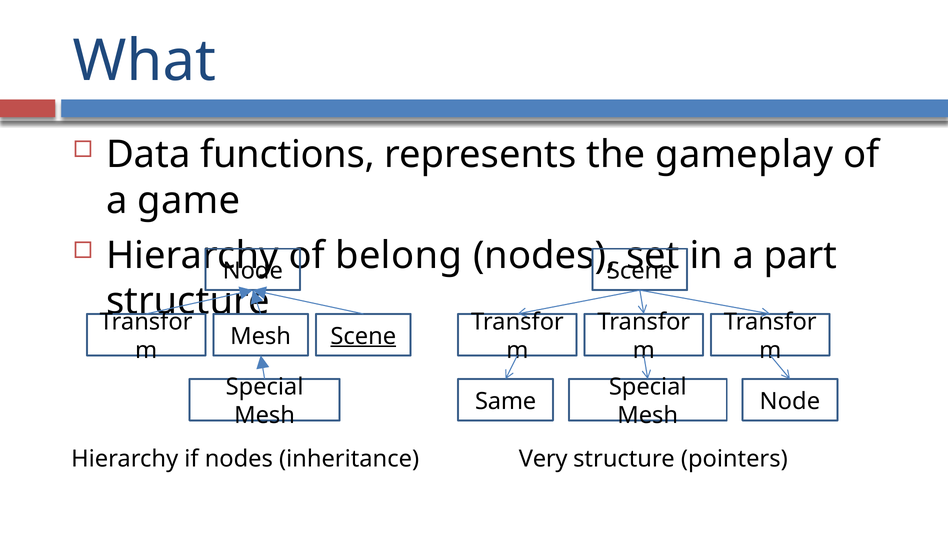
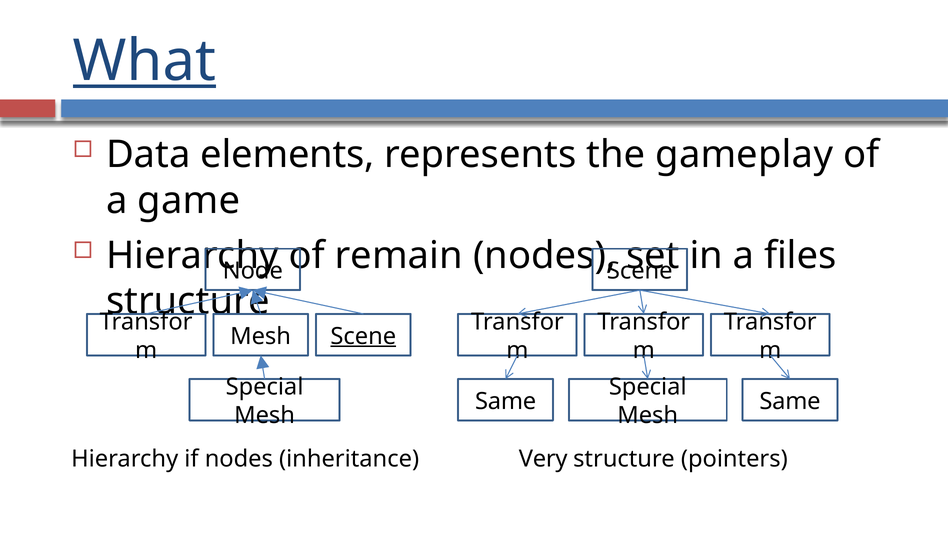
What underline: none -> present (144, 61)
functions: functions -> elements (288, 155)
belong: belong -> remain (399, 256)
part: part -> files (800, 256)
Node: Node -> Same (790, 402)
